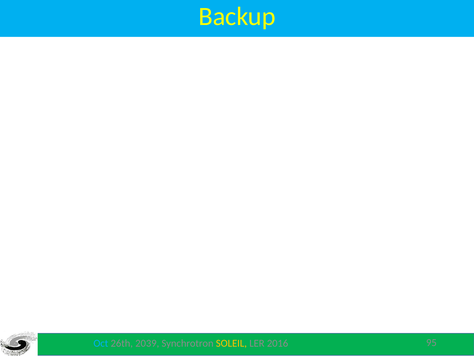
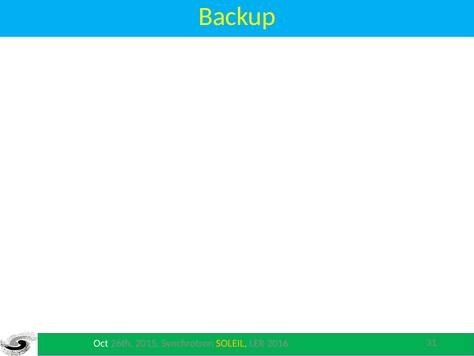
Oct colour: light blue -> white (101, 343)
2039: 2039 -> 2015 (147, 343)
95: 95 -> 31 (431, 342)
